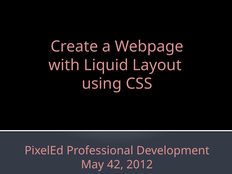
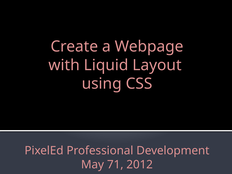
42: 42 -> 71 (115, 165)
